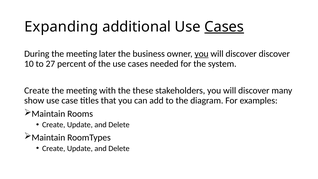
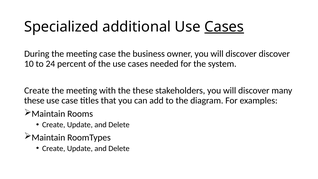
Expanding: Expanding -> Specialized (61, 27)
meeting later: later -> case (107, 54)
you underline: present -> none (202, 54)
27: 27 -> 24 (50, 64)
show: show -> these (34, 100)
